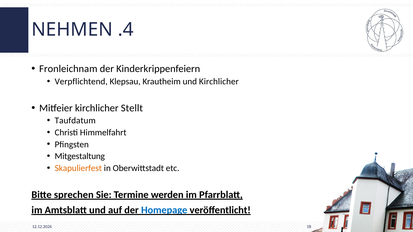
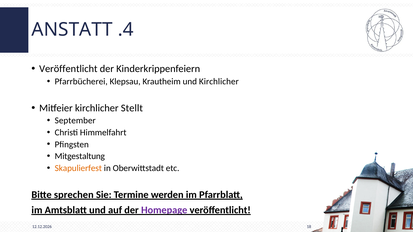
NEHMEN: NEHMEN -> ANSTATT (72, 30)
Fronleichnam: Fronleichnam -> Veröffentlicht (68, 69)
Verpflichtend: Verpflichtend -> Pfarrbücherei (81, 82)
Taufdatum: Taufdatum -> September (75, 121)
Homepage colour: blue -> purple (164, 210)
